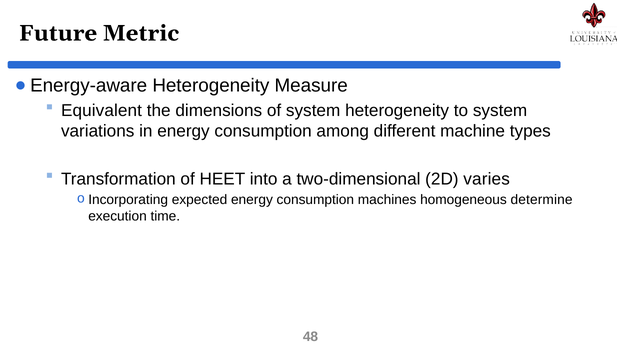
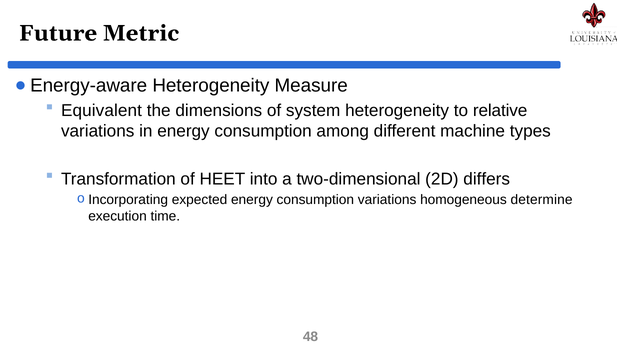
to system: system -> relative (500, 110)
varies: varies -> differs (487, 179)
consumption machines: machines -> variations (387, 200)
